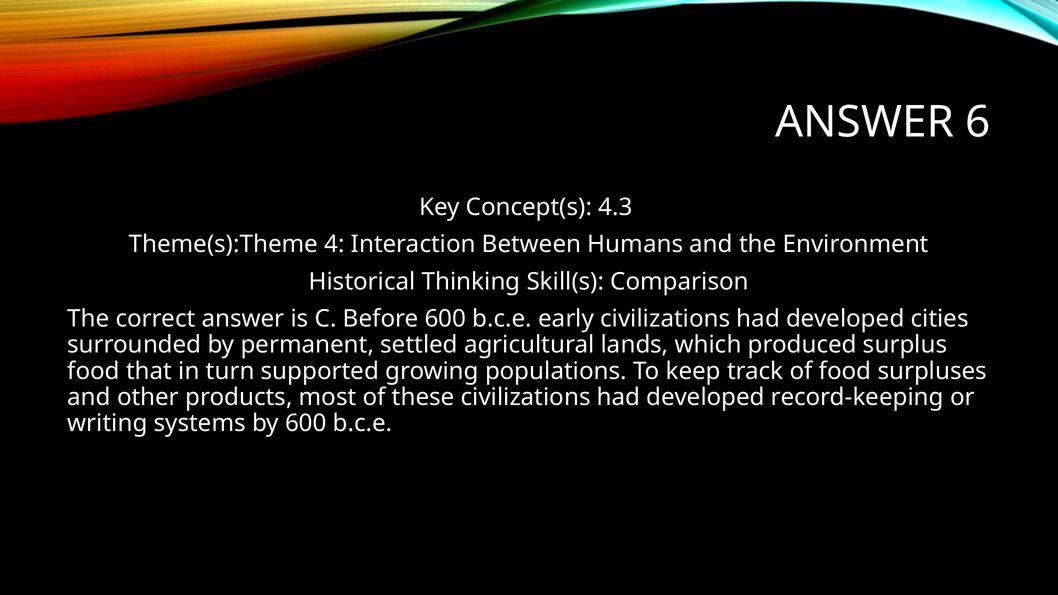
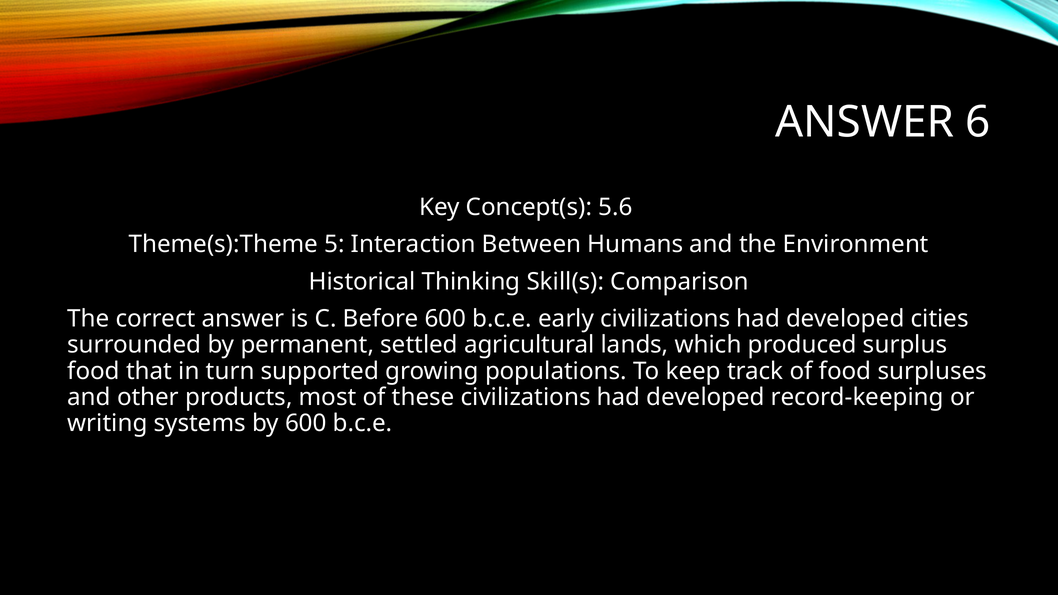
4.3: 4.3 -> 5.6 (615, 207)
4: 4 -> 5 (334, 245)
